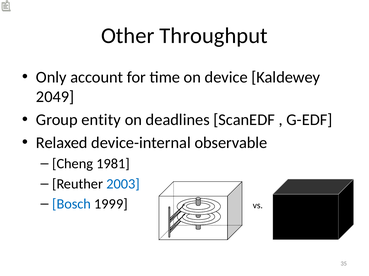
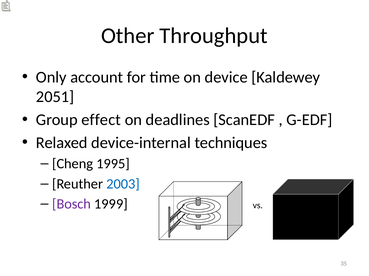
2049: 2049 -> 2051 (55, 97)
entity: entity -> effect (101, 120)
observable: observable -> techniques (231, 143)
1981: 1981 -> 1995 (113, 164)
Bosch colour: blue -> purple (72, 204)
